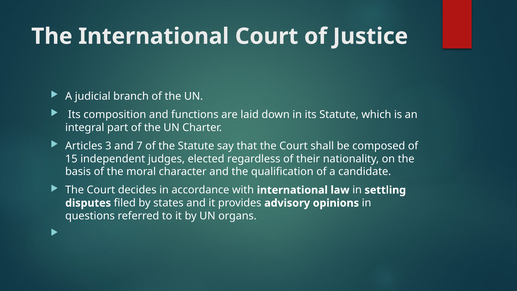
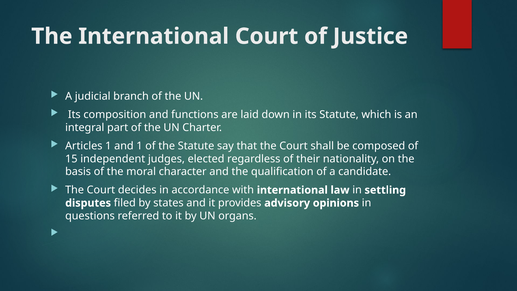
Articles 3: 3 -> 1 (108, 146)
and 7: 7 -> 1 (139, 146)
